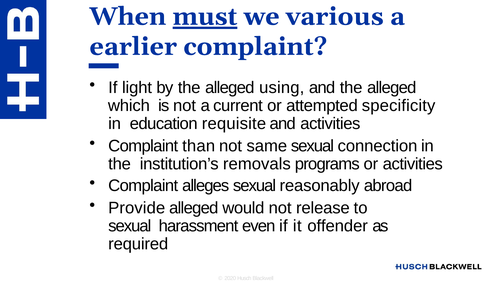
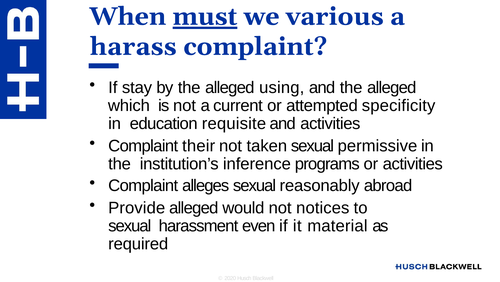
earlier: earlier -> harass (133, 46)
light: light -> stay (137, 87)
than: than -> their (199, 146)
same: same -> taken (267, 146)
connection: connection -> permissive (377, 146)
removals: removals -> inference (257, 163)
release: release -> notices (323, 207)
offender: offender -> material (337, 225)
